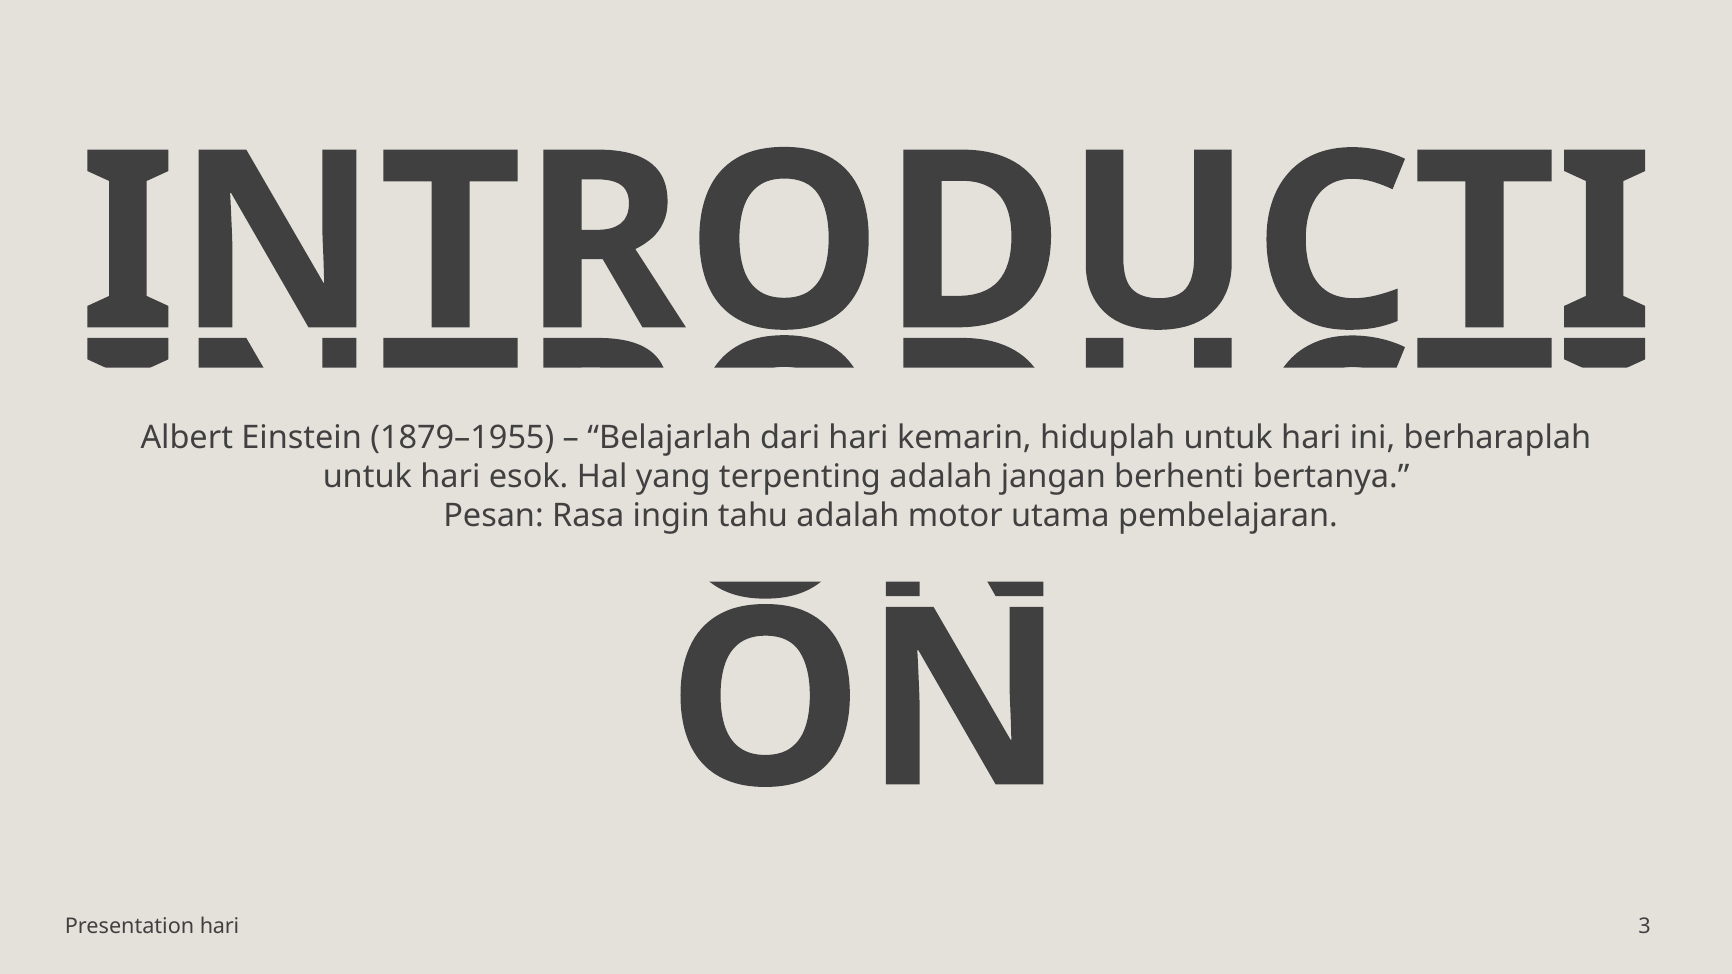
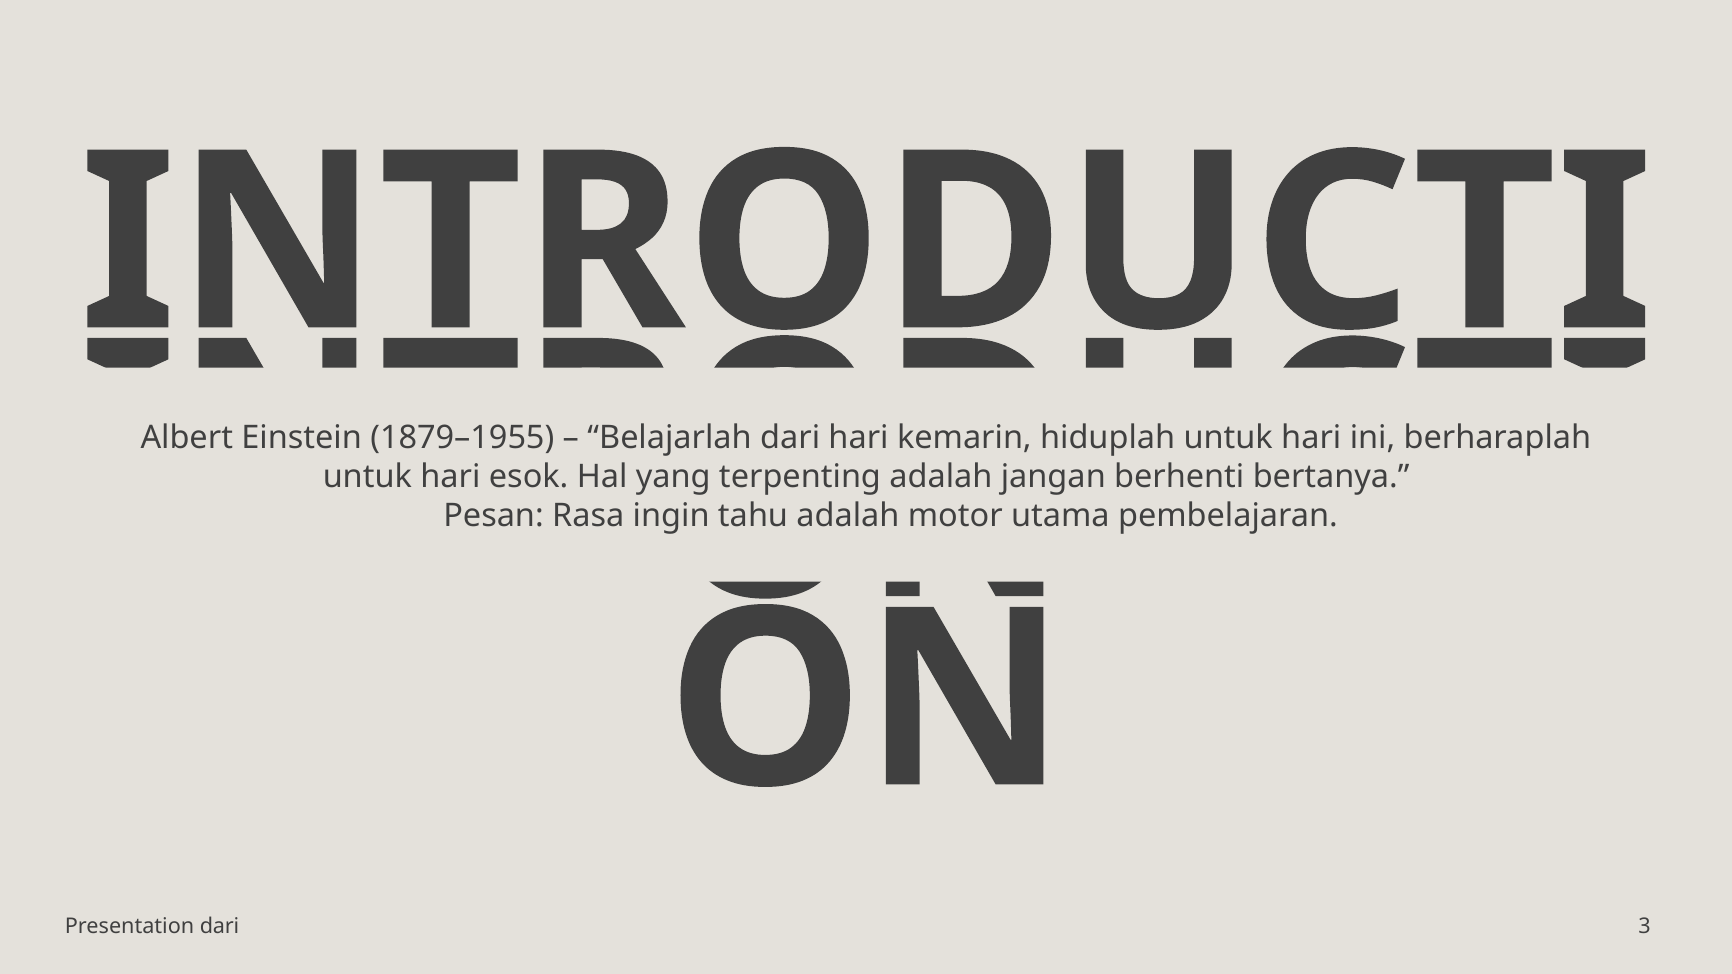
Presentation hari: hari -> dari (219, 927)
